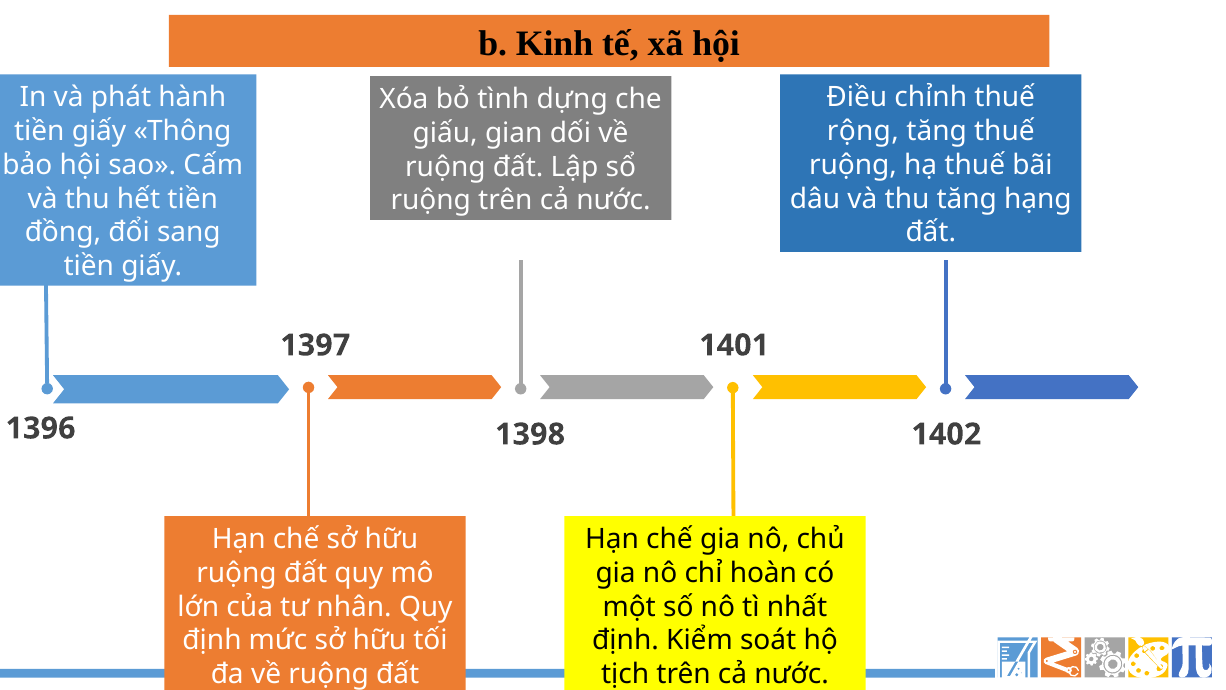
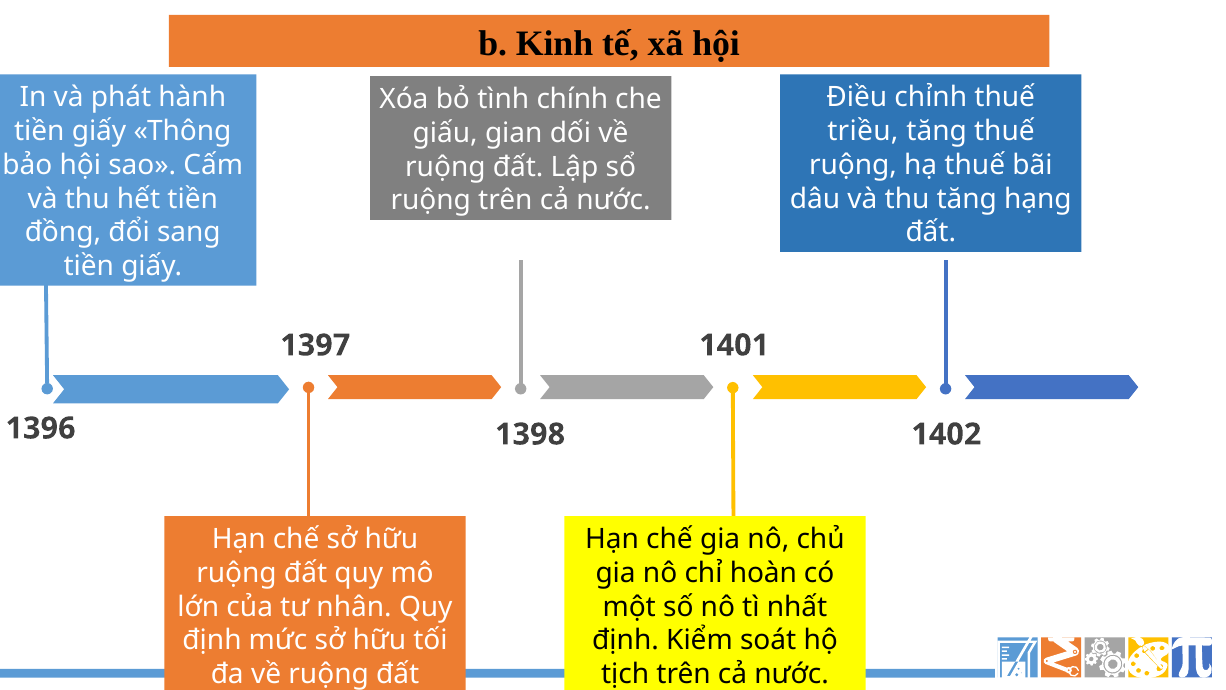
dựng: dựng -> chính (572, 99)
rộng: rộng -> triều (863, 131)
